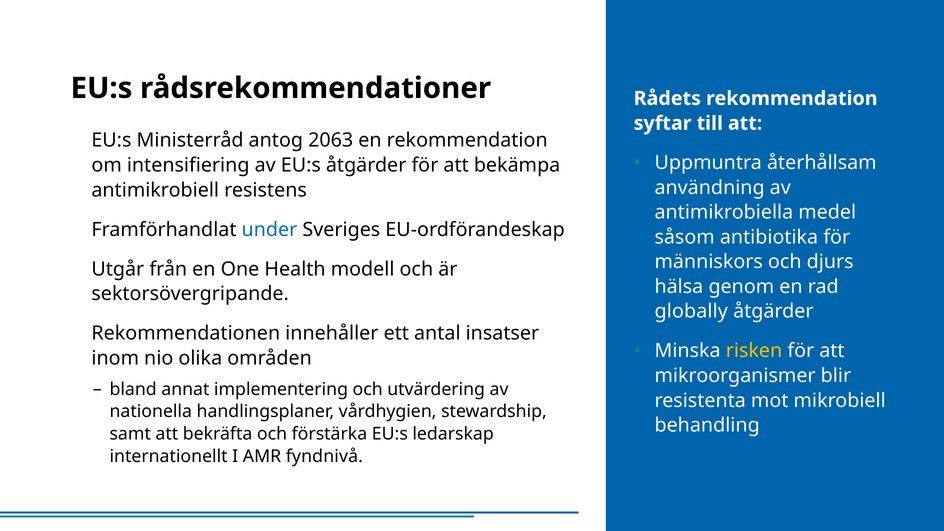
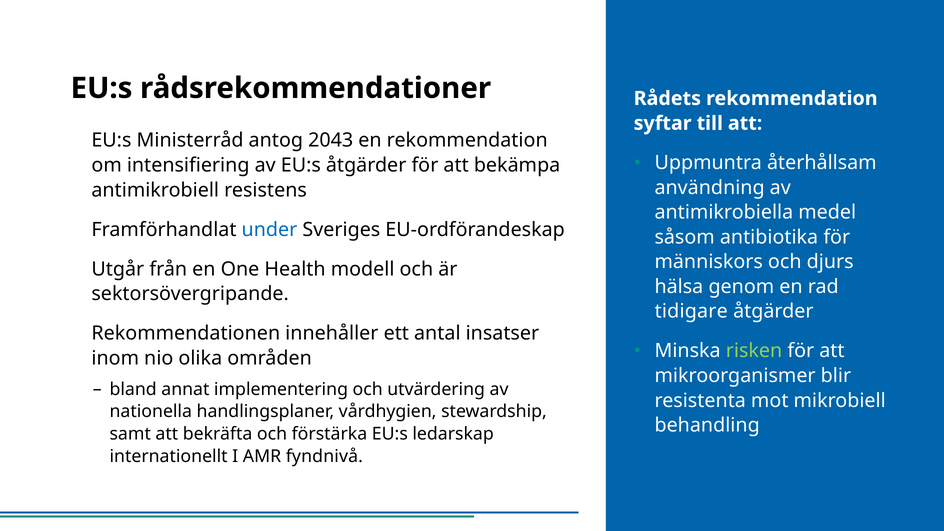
2063: 2063 -> 2043 (331, 140)
globally: globally -> tidigare (691, 311)
risken colour: yellow -> light green (754, 351)
